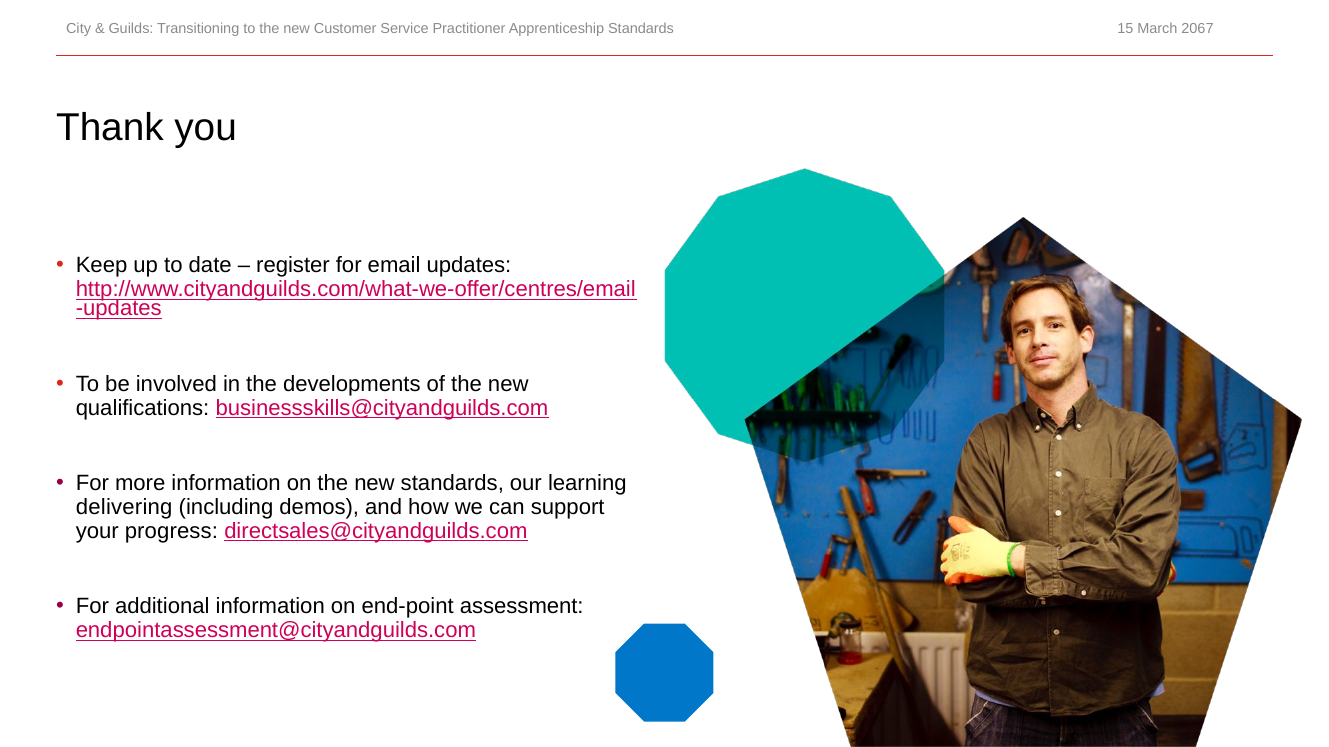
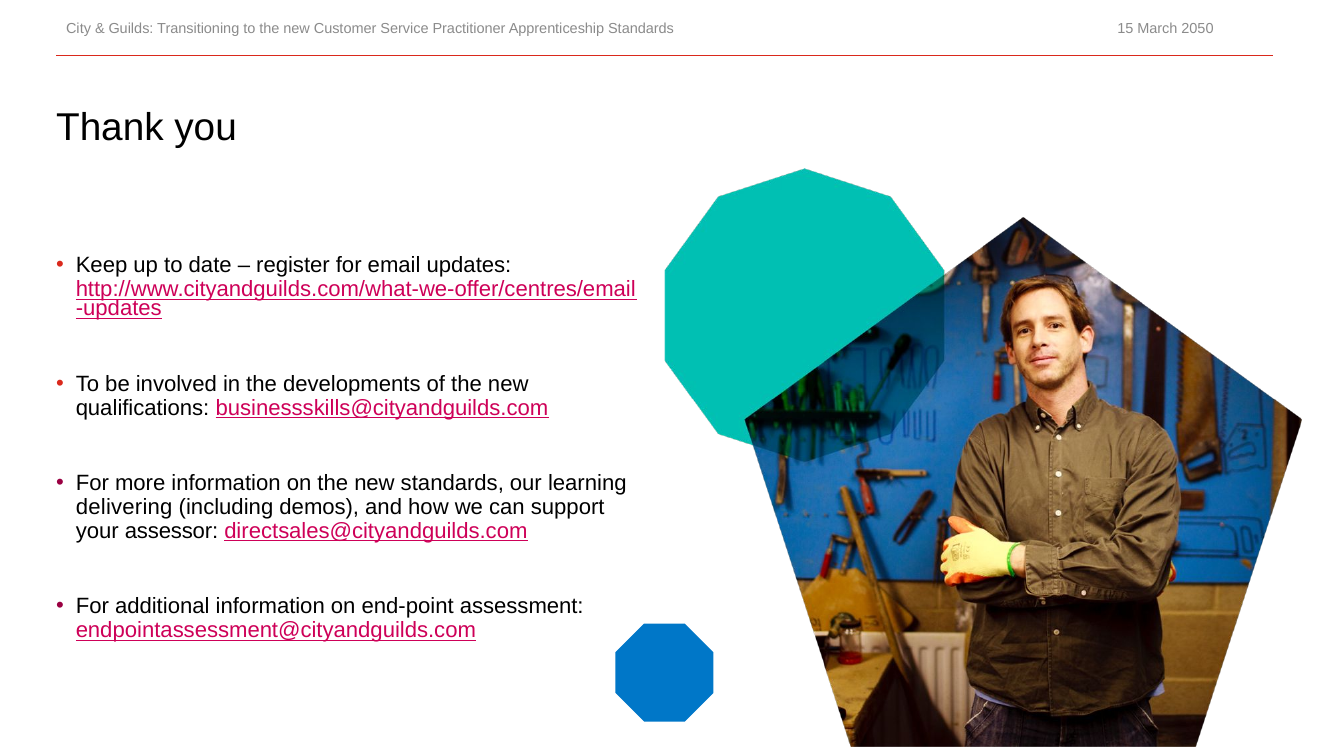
2067: 2067 -> 2050 (1197, 29)
progress: progress -> assessor (172, 531)
